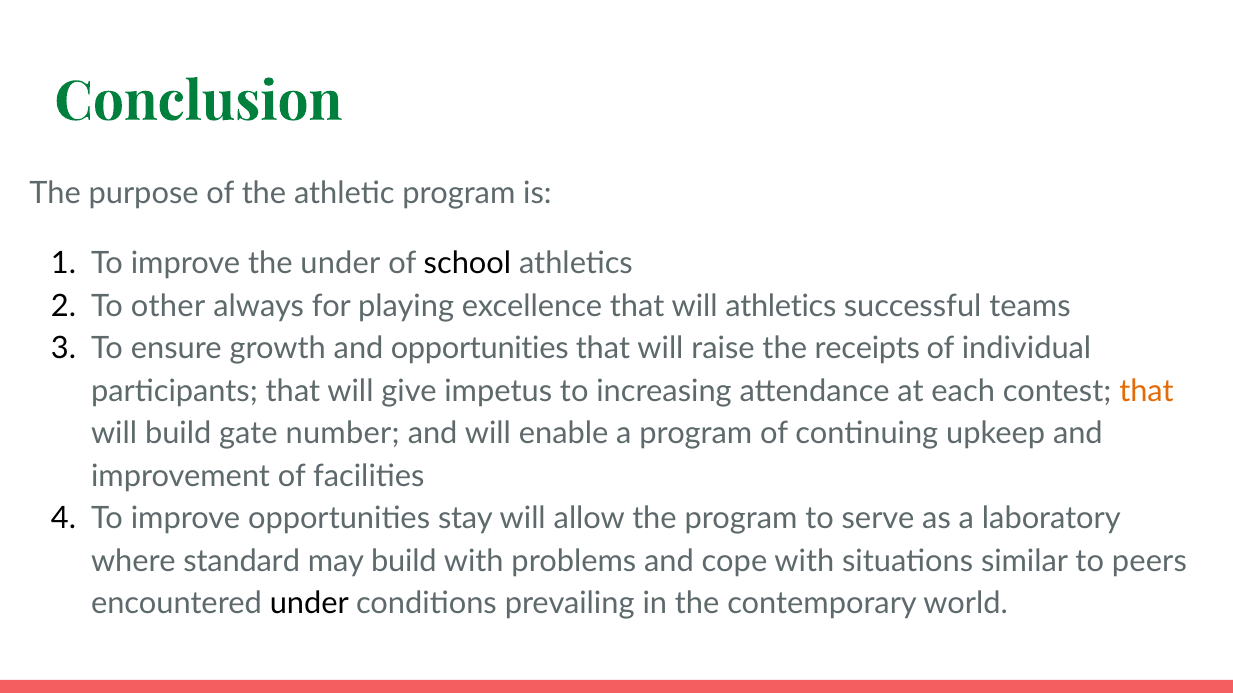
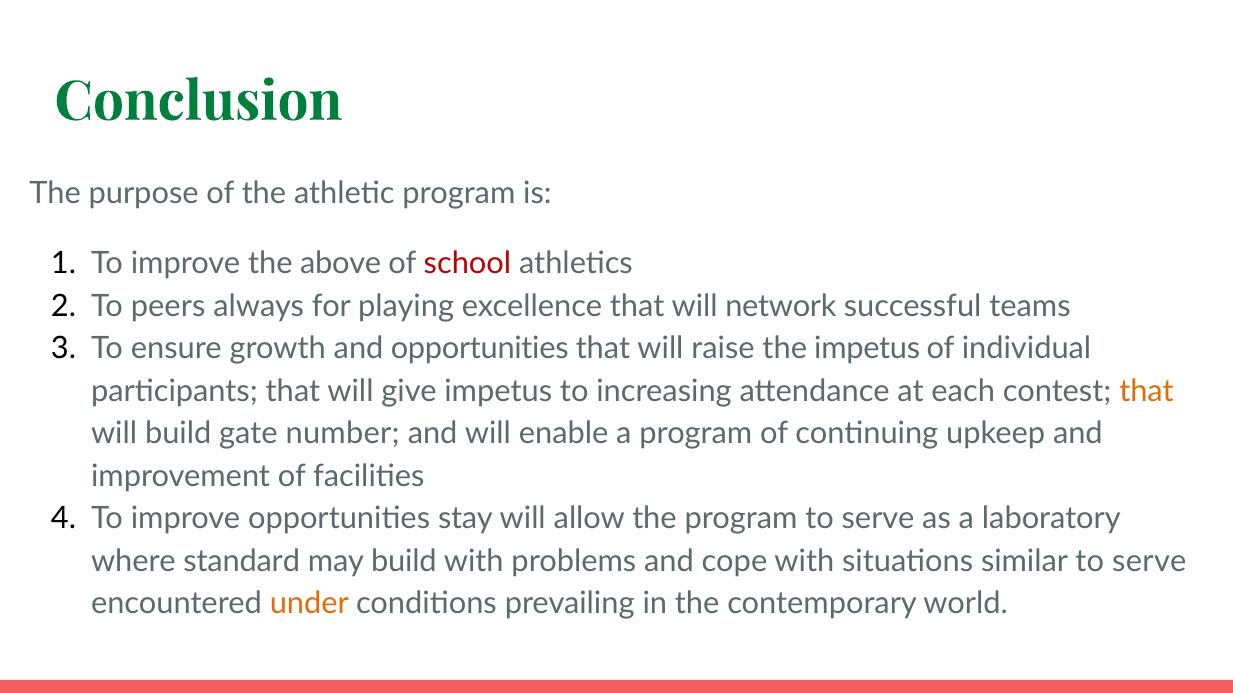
the under: under -> above (341, 264)
school colour: black -> red (467, 264)
other: other -> peers (168, 306)
will athletics: athletics -> network (781, 306)
the receipts: receipts -> impetus (867, 349)
similar to peers: peers -> serve (1149, 561)
under colour: black -> orange (309, 604)
